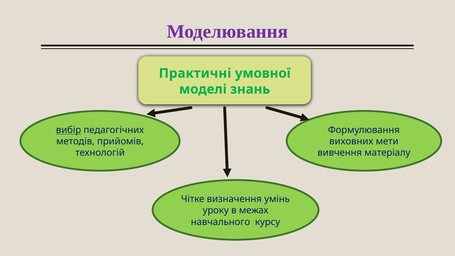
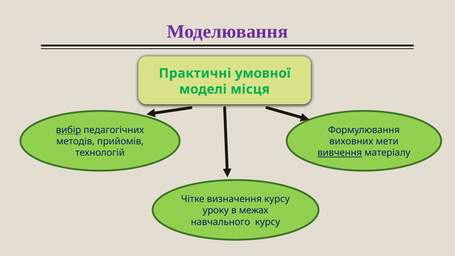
знань: знань -> місця (250, 89)
вивчення underline: none -> present (340, 153)
визначення умінь: умінь -> курсу (277, 199)
